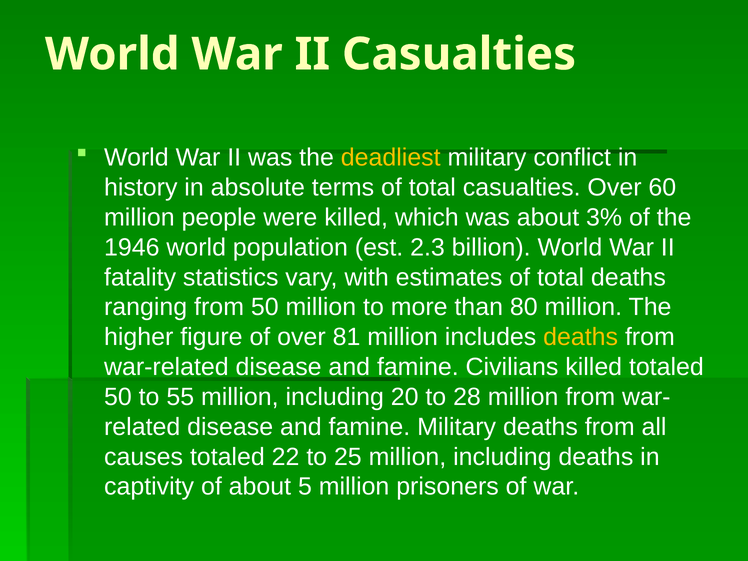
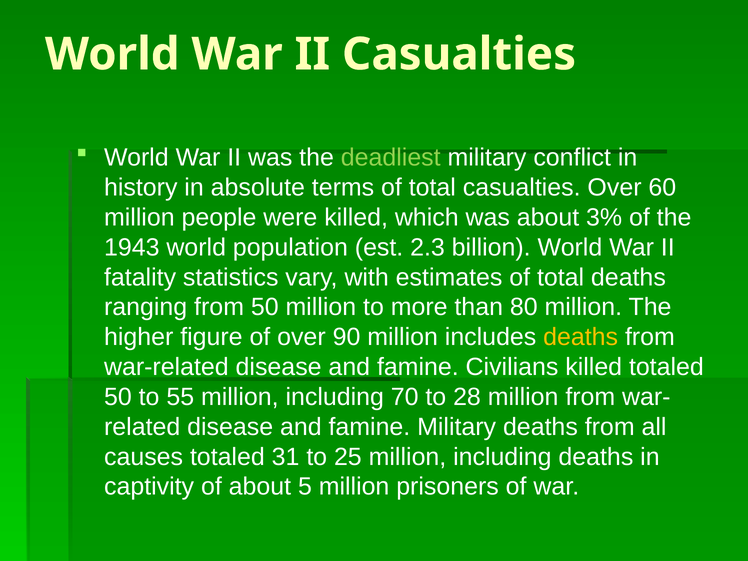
deadliest colour: yellow -> light green (391, 158)
1946: 1946 -> 1943 (132, 247)
81: 81 -> 90 (347, 337)
20: 20 -> 70 (405, 397)
22: 22 -> 31 (286, 457)
